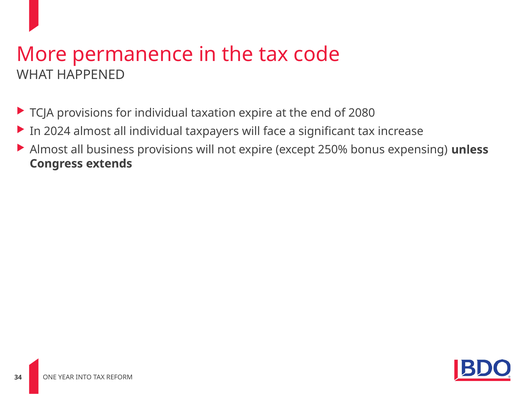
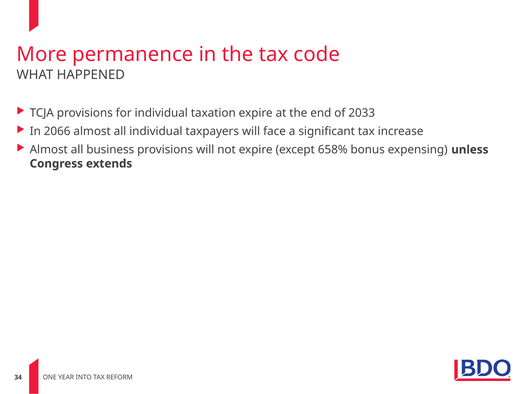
2080: 2080 -> 2033 (362, 113)
2024: 2024 -> 2066 (57, 131)
250%: 250% -> 658% (333, 150)
